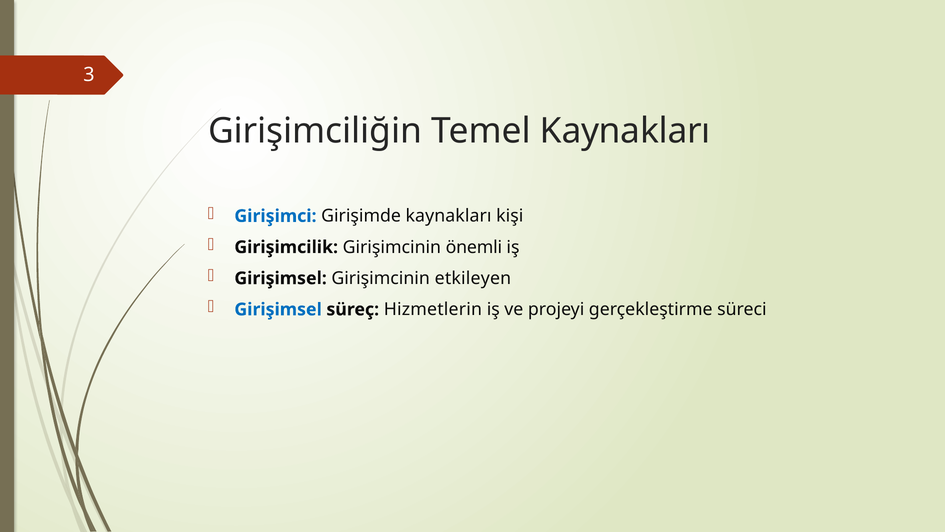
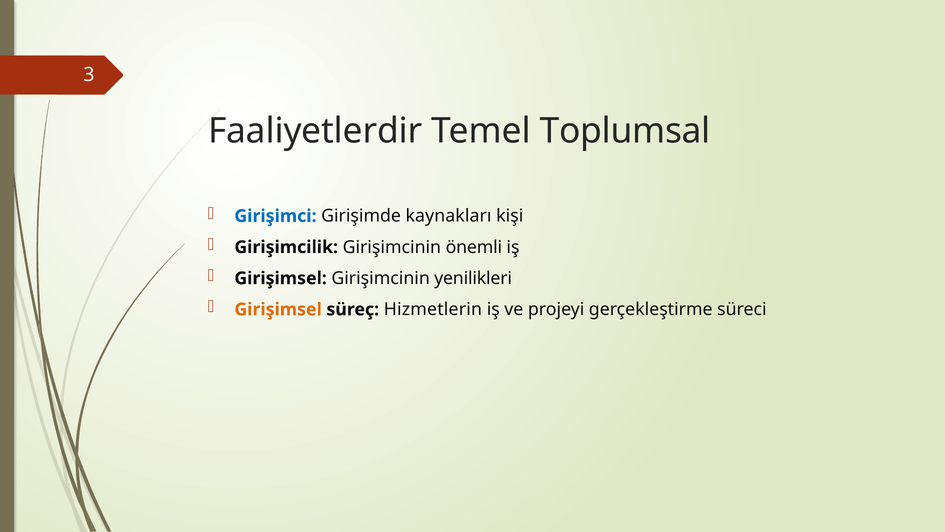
Girişimciliğin: Girişimciliğin -> Faaliyetlerdir (315, 131)
Temel Kaynakları: Kaynakları -> Toplumsal (625, 131)
etkileyen: etkileyen -> yenilikleri (473, 278)
Girişimsel colour: blue -> orange (278, 309)
